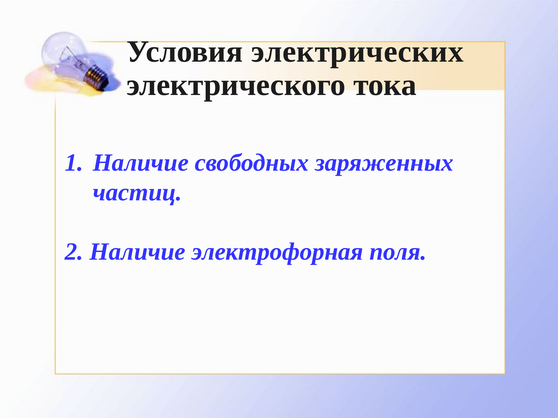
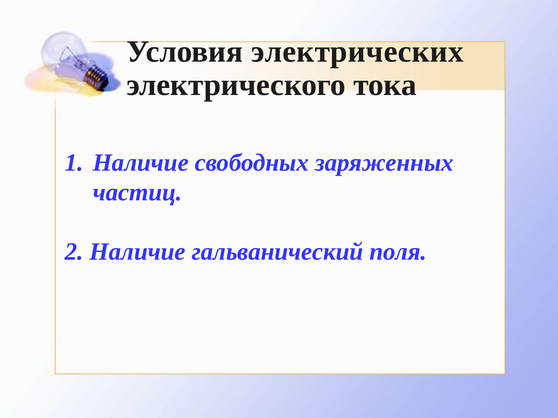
электрофорная: электрофорная -> гальванический (278, 252)
